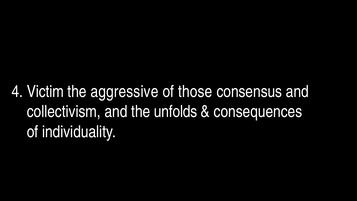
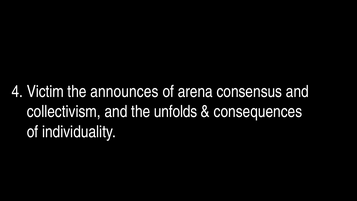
aggressive: aggressive -> announces (124, 92)
those: those -> arena (195, 92)
